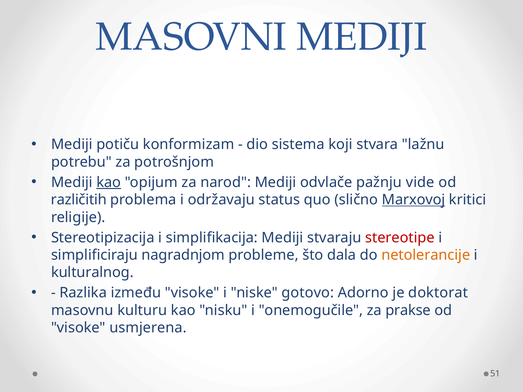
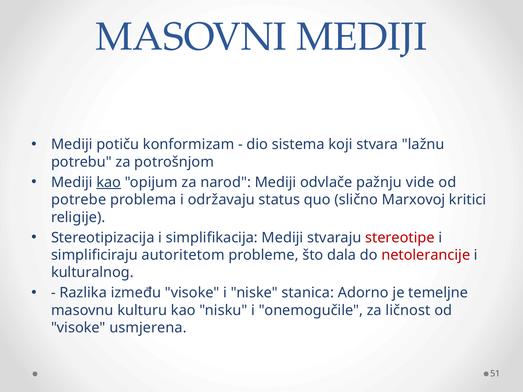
različitih: različitih -> potrebe (79, 200)
Marxovoj underline: present -> none (414, 200)
nagradnjom: nagradnjom -> autoritetom (183, 255)
netolerancije colour: orange -> red (426, 255)
gotovo: gotovo -> stanica (308, 293)
doktorat: doktorat -> temeljne (438, 293)
prakse: prakse -> ličnost (408, 310)
